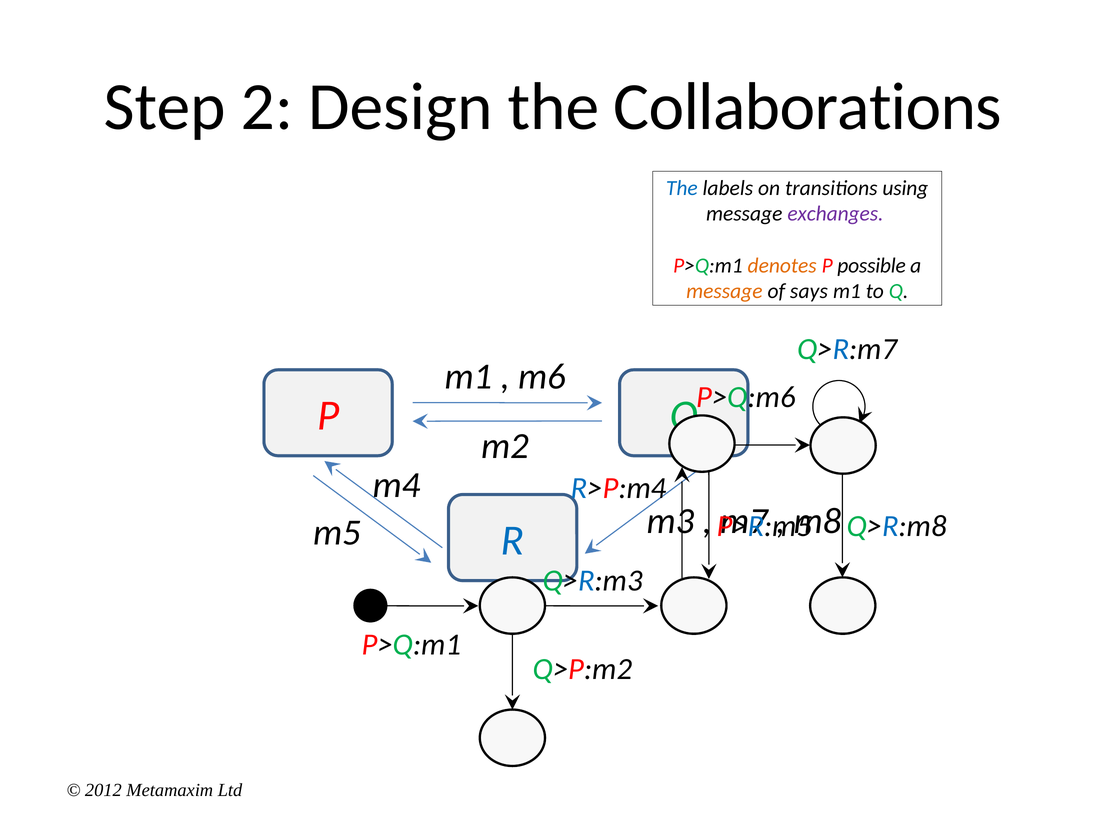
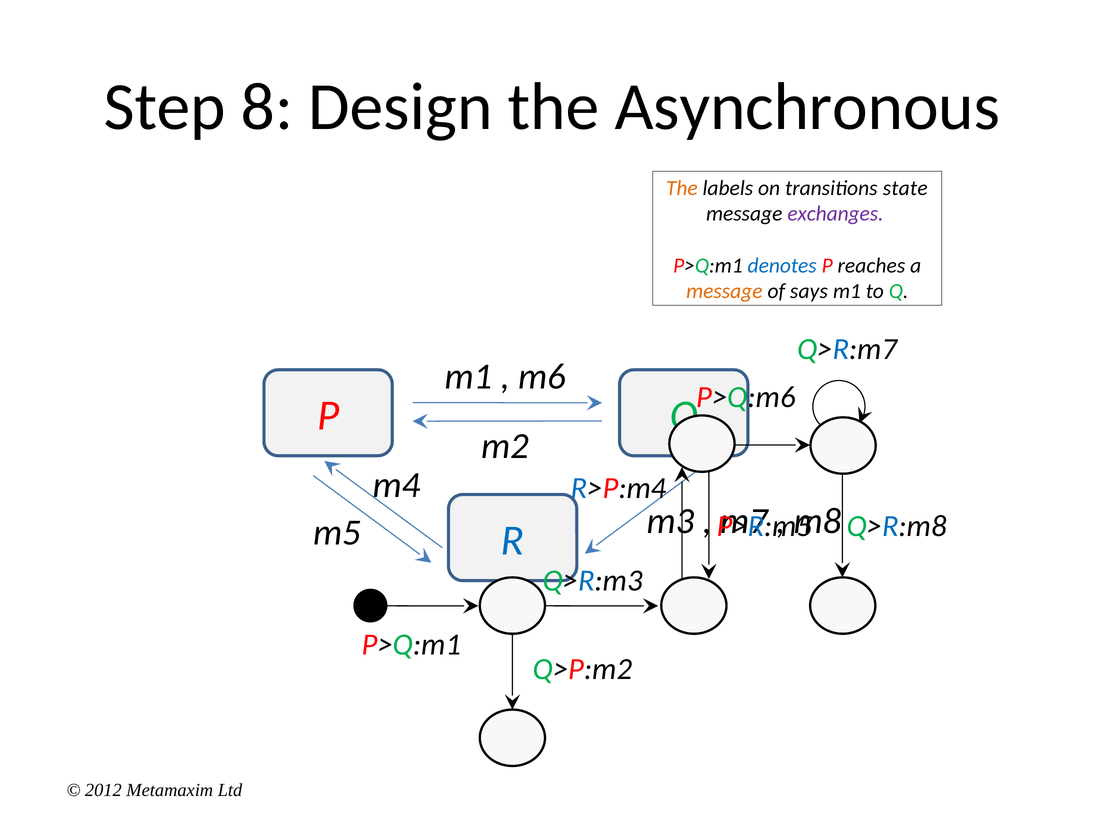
2: 2 -> 8 (267, 107)
Collaborations: Collaborations -> Asynchronous (807, 107)
The colour: blue -> orange (682, 188)
using: using -> state (905, 188)
denotes colour: orange -> blue (782, 265)
possible: possible -> reaches (871, 265)
